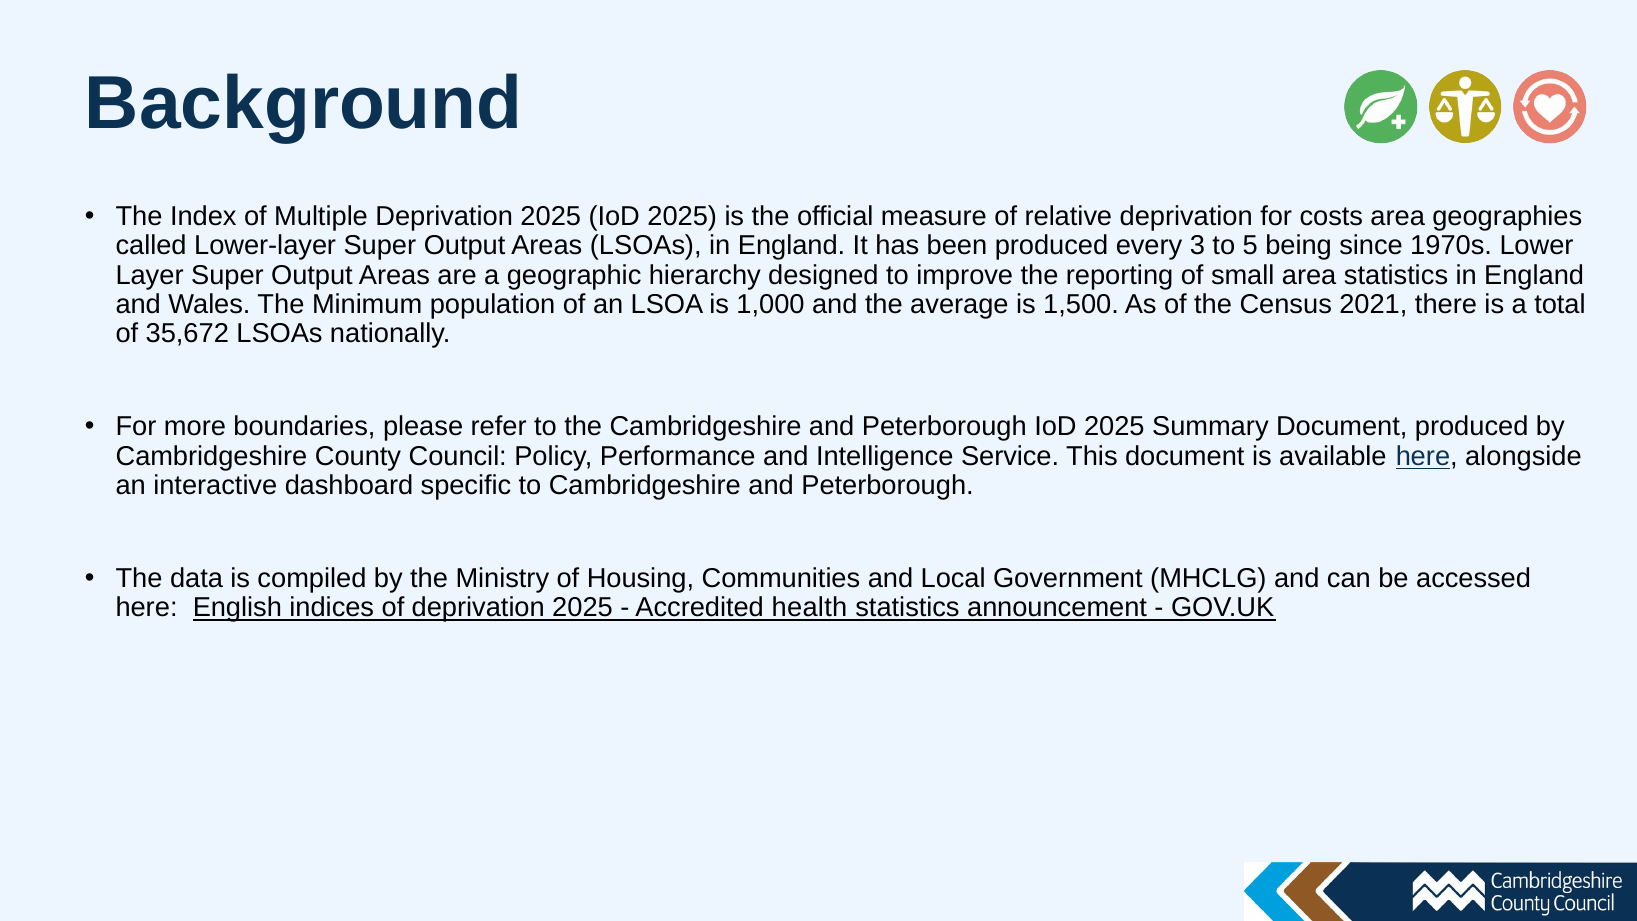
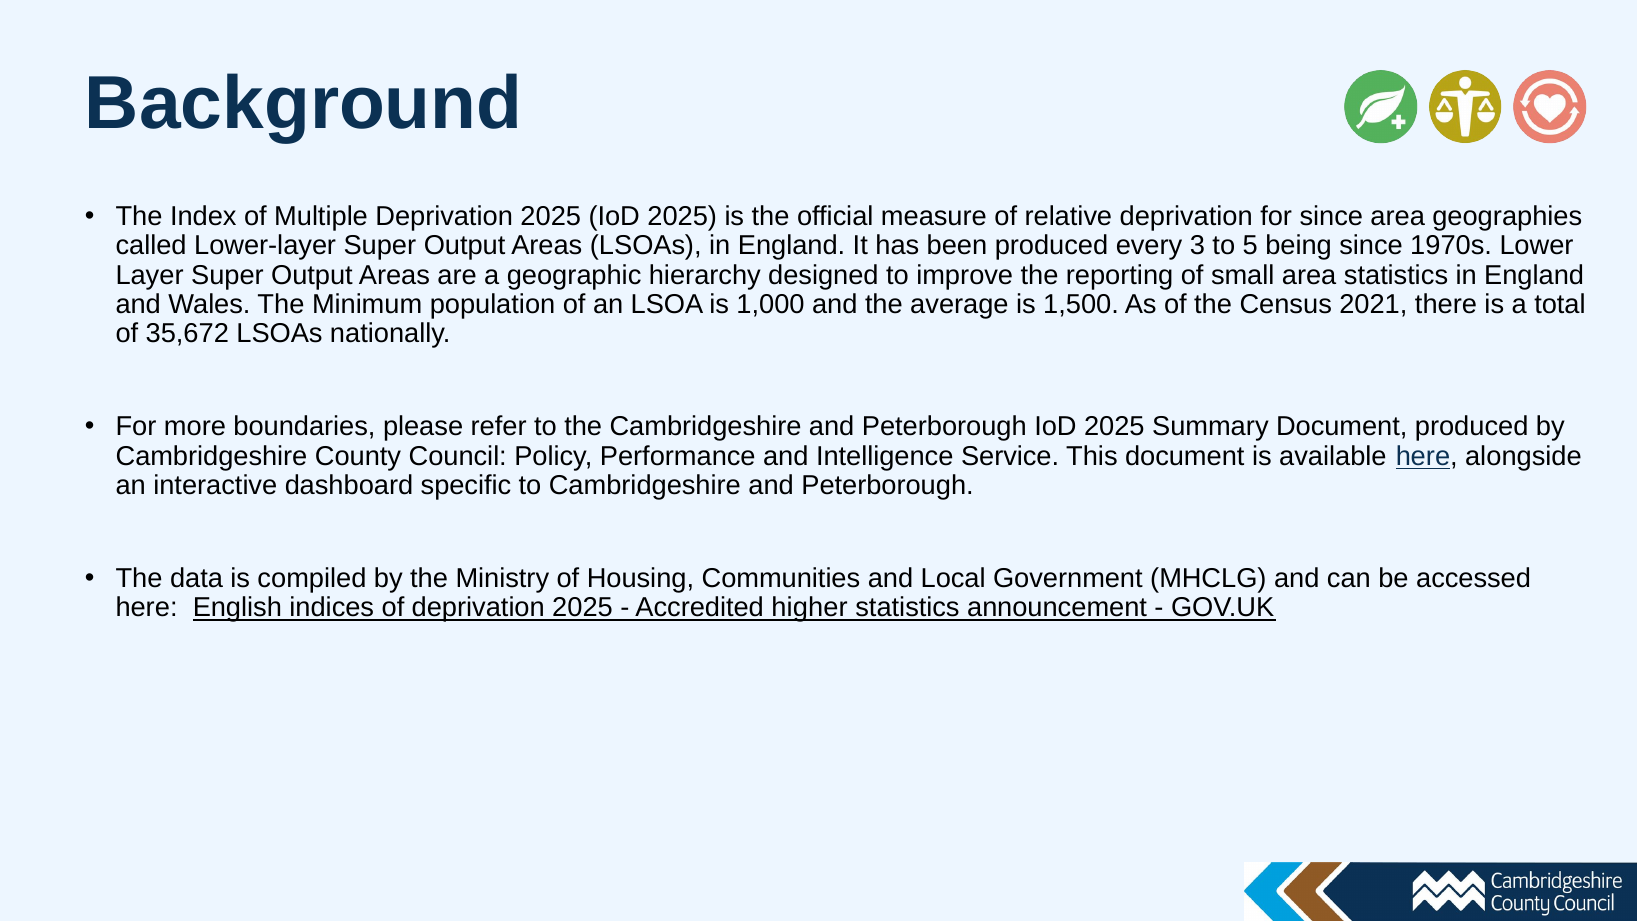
for costs: costs -> since (1331, 216)
health: health -> higher (810, 608)
